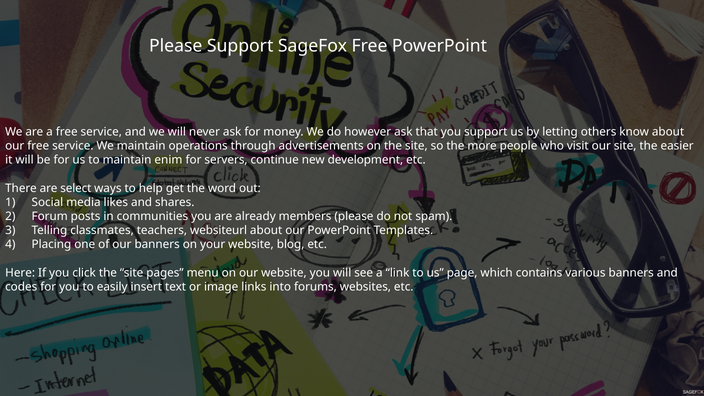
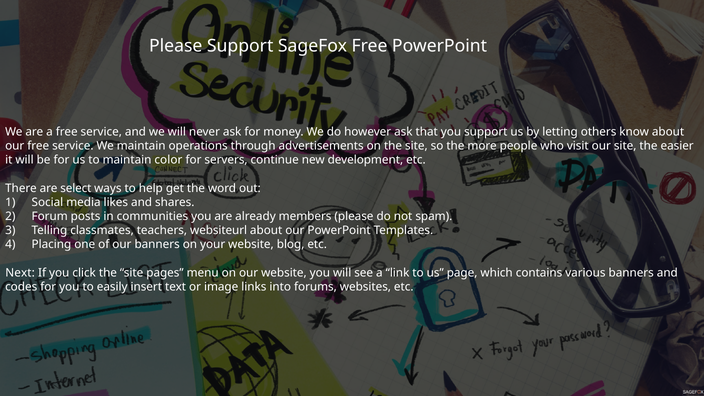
enim: enim -> color (168, 160)
Here: Here -> Next (20, 273)
